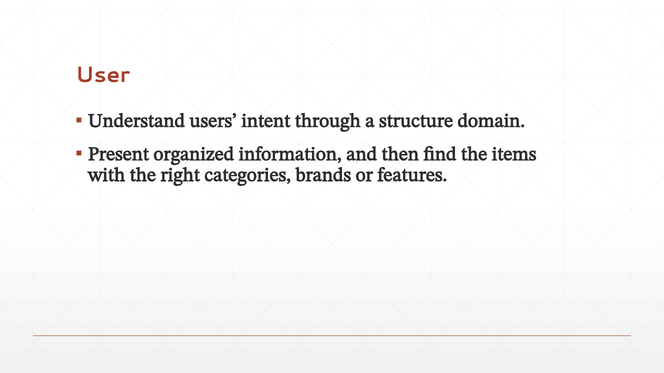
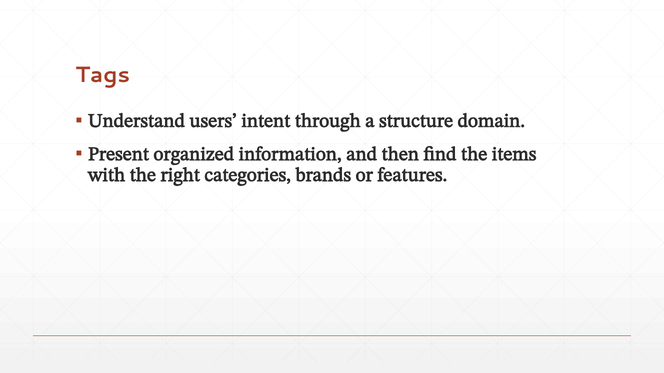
User: User -> Tags (103, 75)
